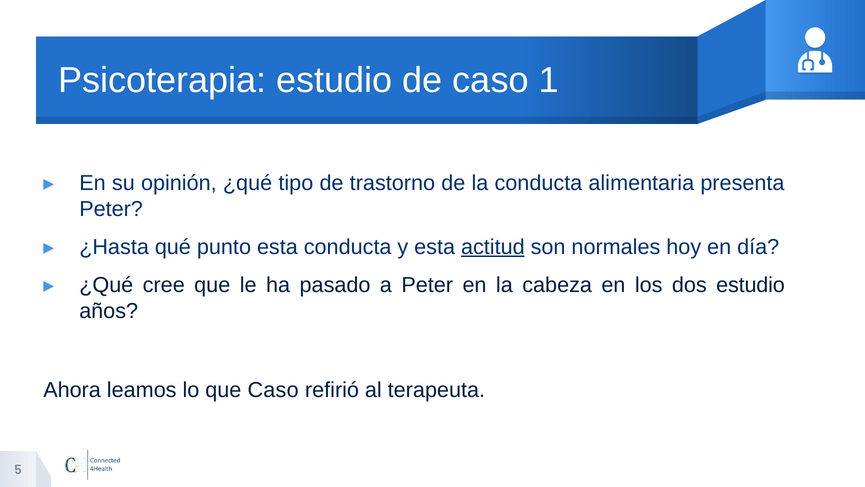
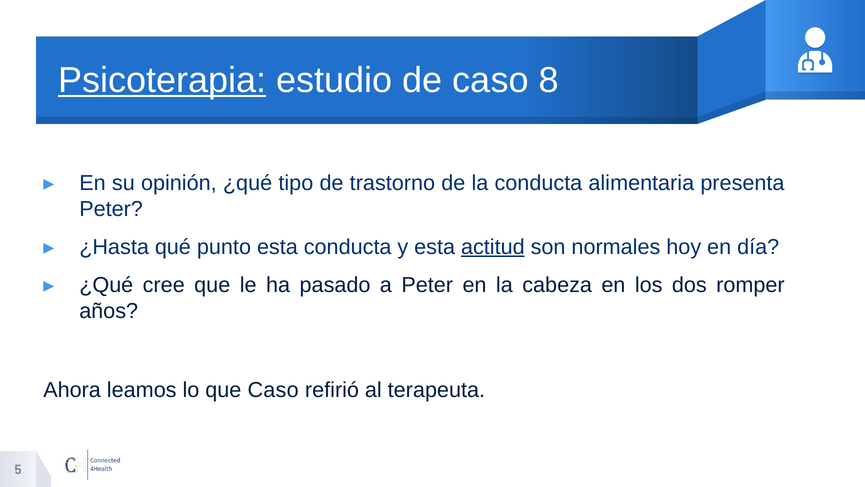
Psicoterapia underline: none -> present (162, 80)
1: 1 -> 8 (549, 80)
dos estudio: estudio -> romper (750, 285)
